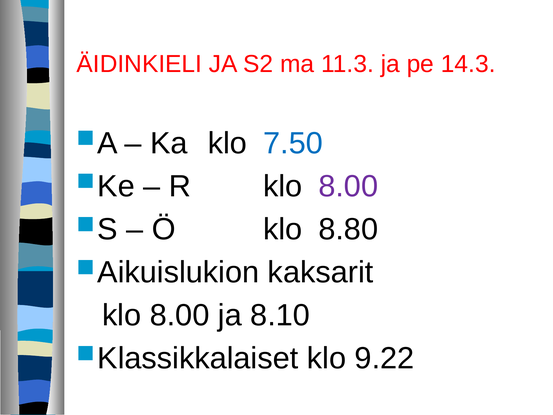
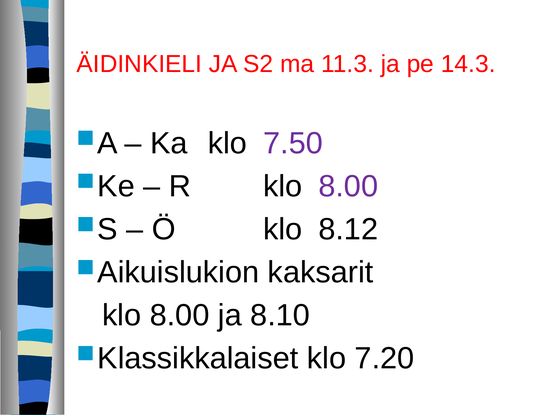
7.50 colour: blue -> purple (293, 143)
8.80: 8.80 -> 8.12 (348, 229)
9.22: 9.22 -> 7.20 (384, 358)
